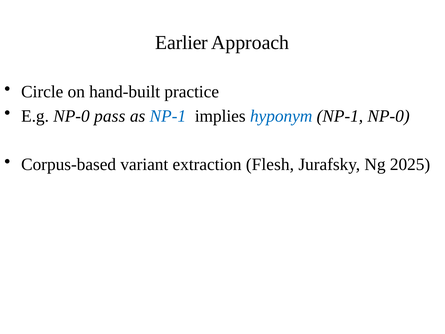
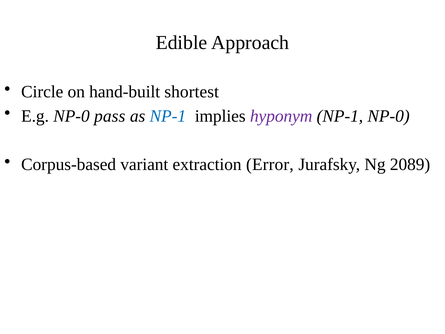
Earlier: Earlier -> Edible (181, 43)
practice: practice -> shortest (192, 92)
hyponym colour: blue -> purple (281, 116)
Flesh: Flesh -> Error (270, 164)
2025: 2025 -> 2089 (410, 164)
